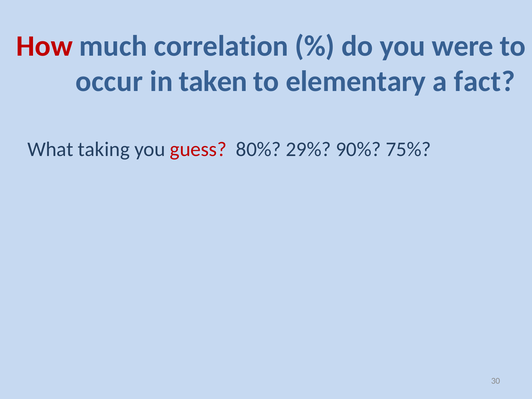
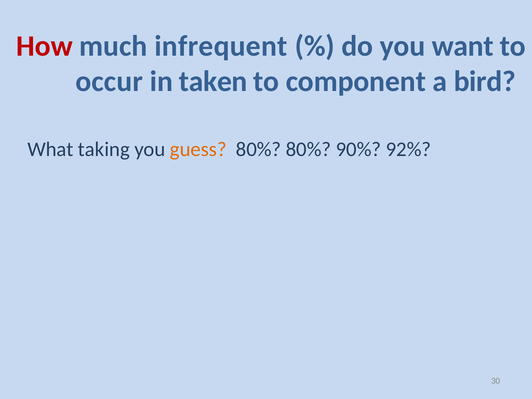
correlation: correlation -> infrequent (221, 46)
were: were -> want (463, 46)
elementary: elementary -> component (356, 81)
fact: fact -> bird (485, 81)
guess colour: red -> orange (198, 149)
80% 29%: 29% -> 80% (308, 149)
75%: 75% -> 92% (408, 149)
